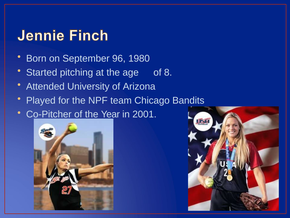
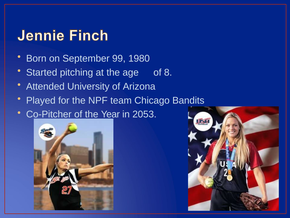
96: 96 -> 99 (119, 58)
2001: 2001 -> 2053 (144, 114)
